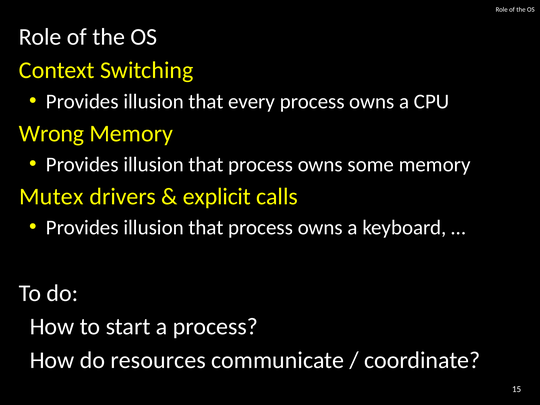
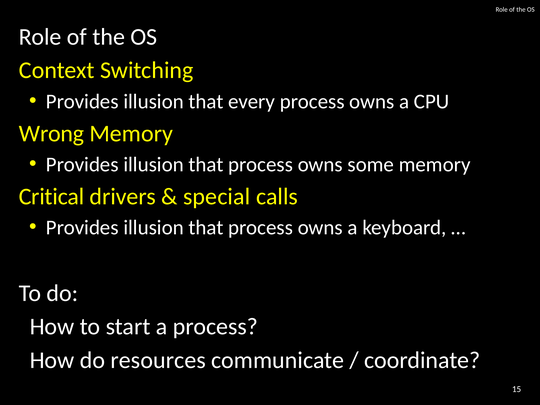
Mutex: Mutex -> Critical (52, 196)
explicit: explicit -> special (217, 196)
